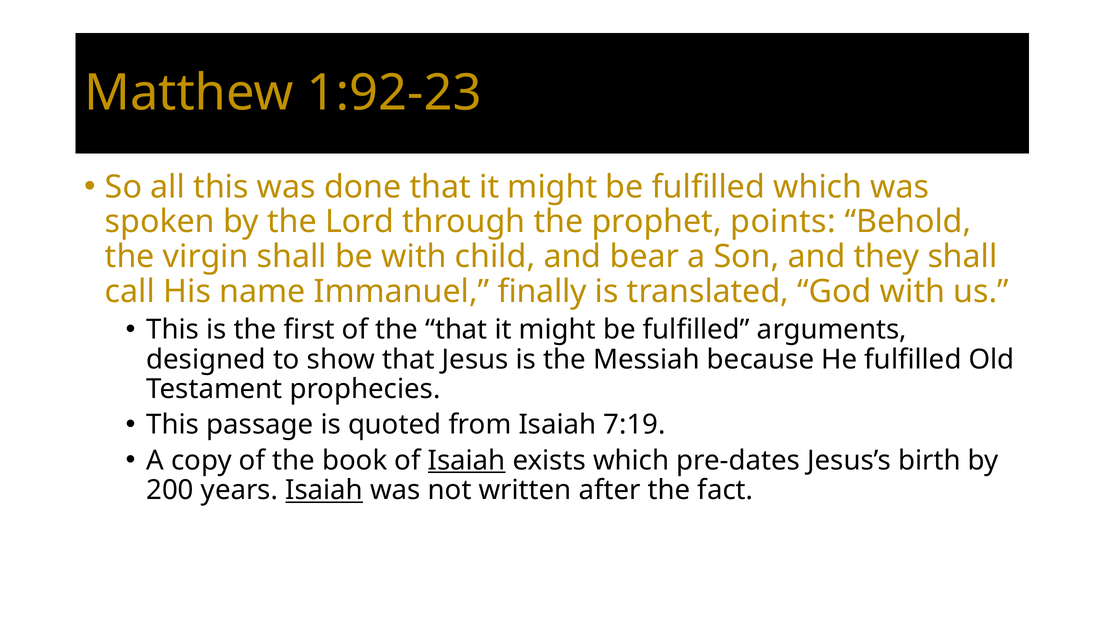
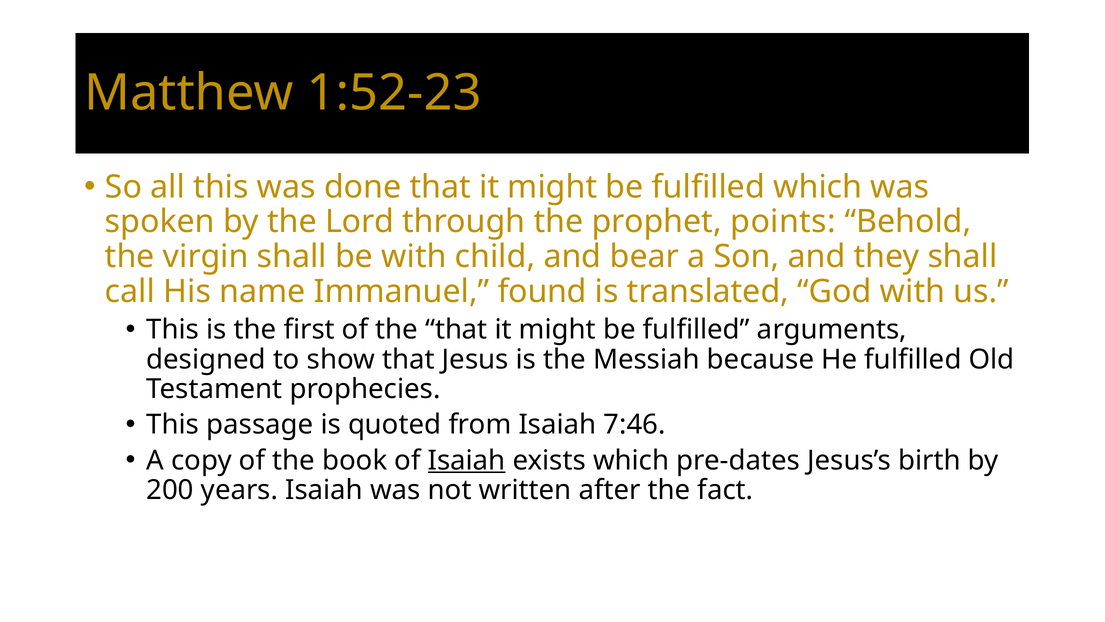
1:92-23: 1:92-23 -> 1:52-23 (394, 93)
finally: finally -> found (542, 291)
7:19: 7:19 -> 7:46 (635, 425)
Isaiah underline: present -> none (324, 490)
